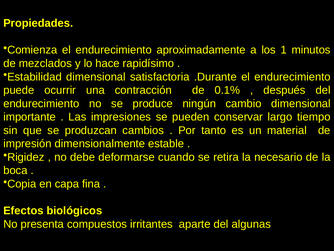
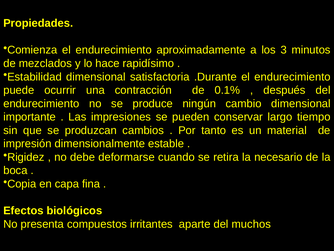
1: 1 -> 3 (284, 50)
algunas: algunas -> muchos (251, 224)
